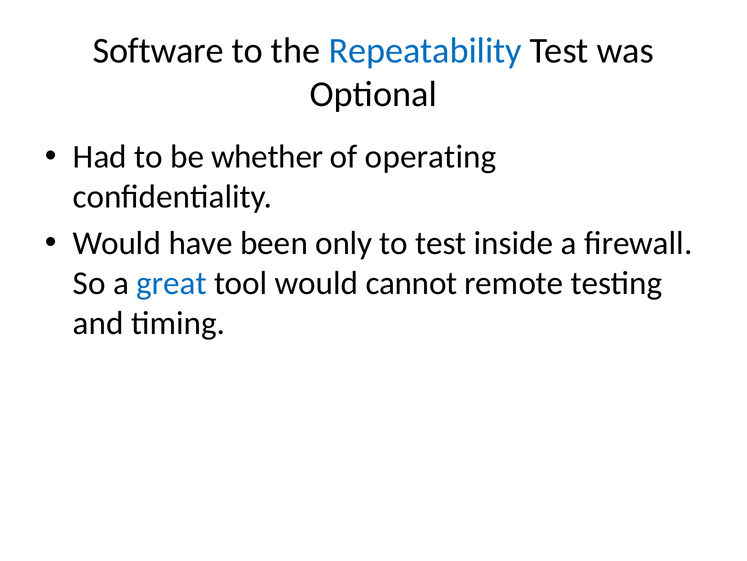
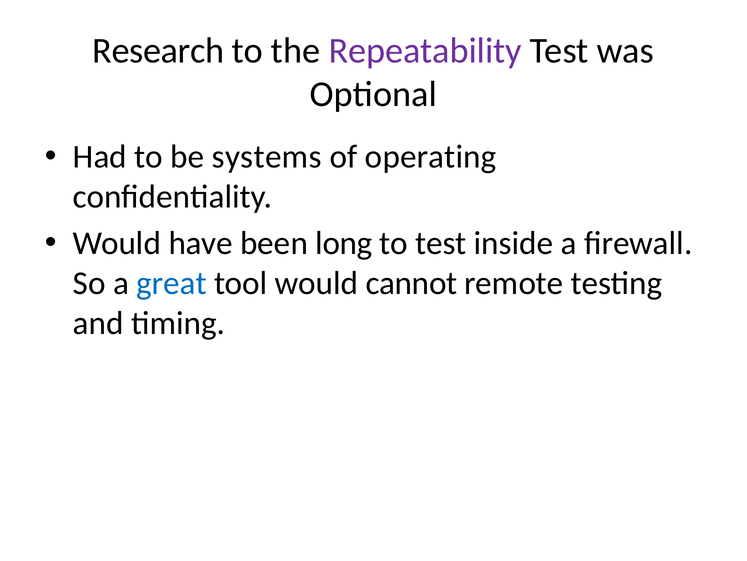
Software: Software -> Research (158, 50)
Repeatability colour: blue -> purple (425, 50)
whether: whether -> systems (267, 157)
only: only -> long (344, 243)
